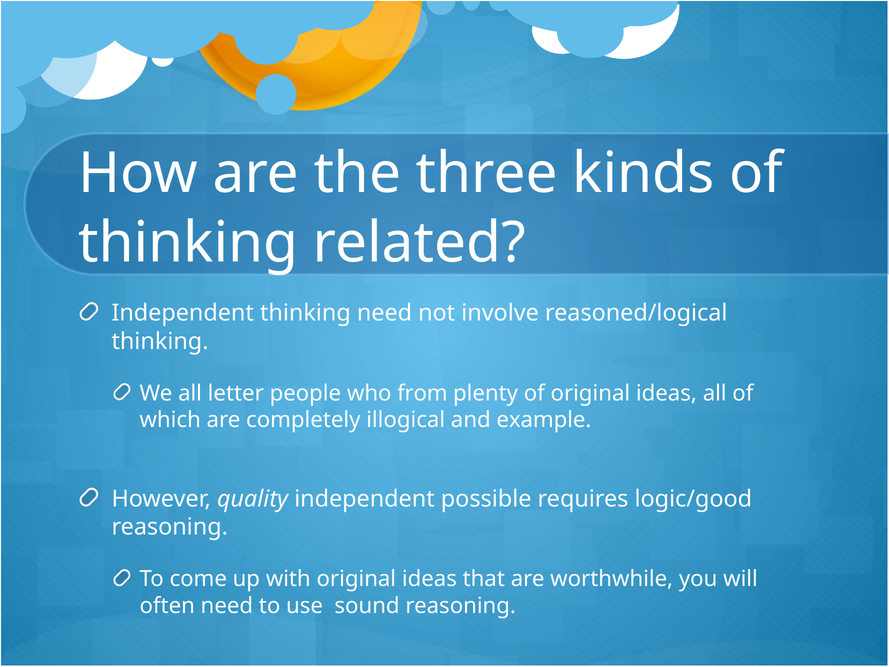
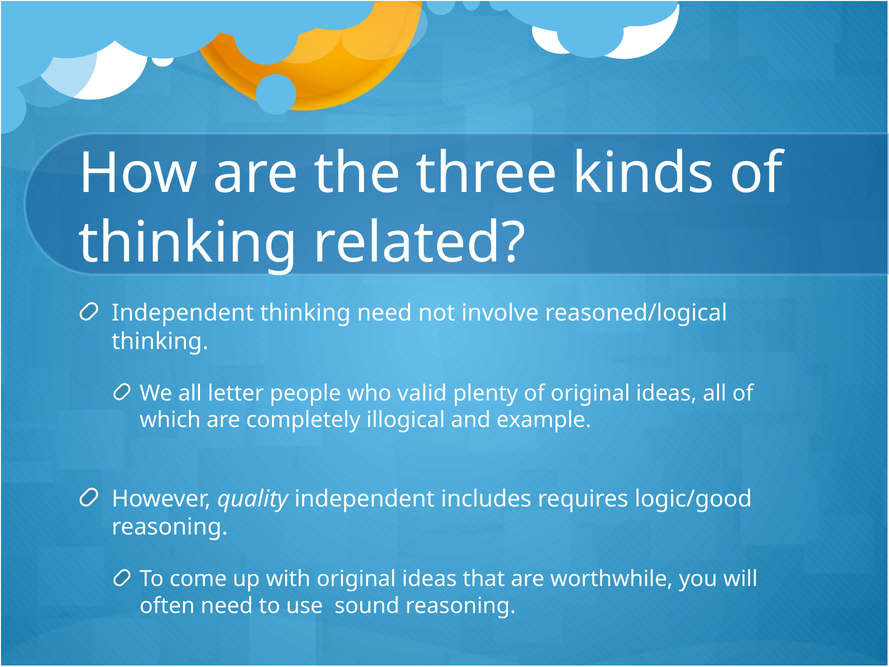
from: from -> valid (422, 393)
possible: possible -> includes (486, 499)
